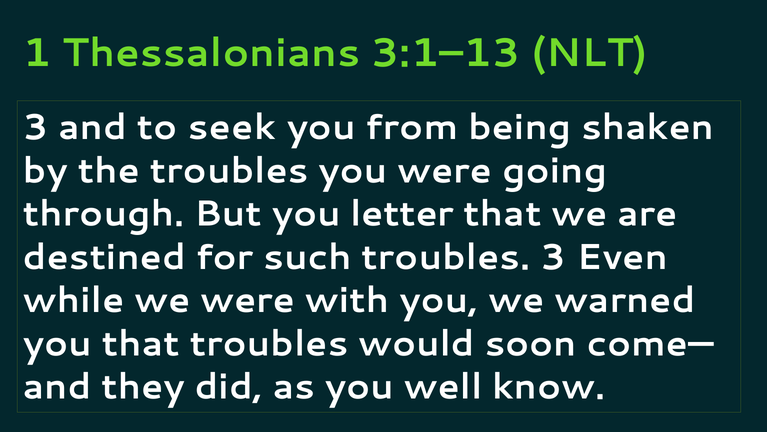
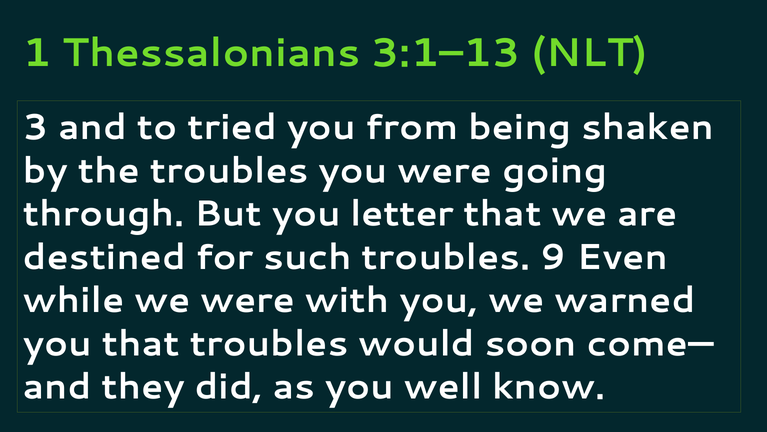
seek: seek -> tried (232, 127)
troubles 3: 3 -> 9 (553, 257)
